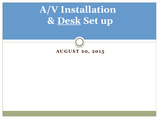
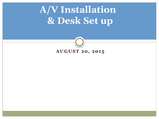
Desk underline: present -> none (69, 21)
